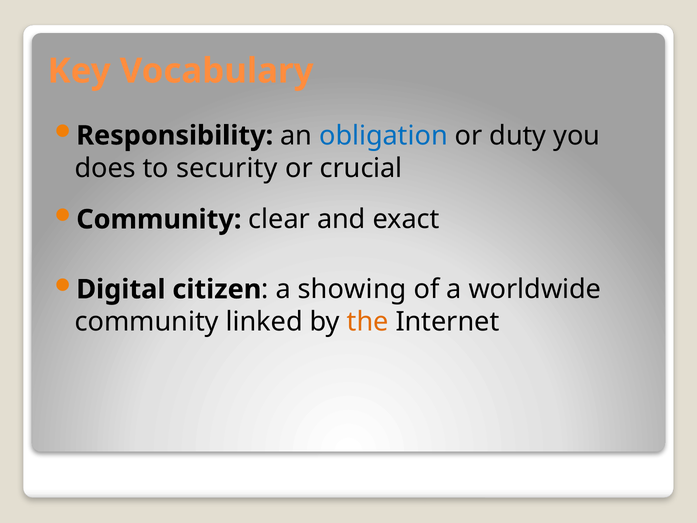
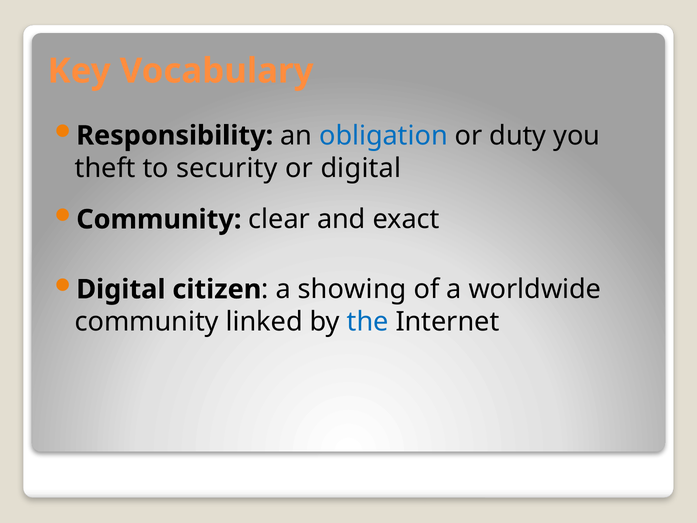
does: does -> theft (105, 168)
or crucial: crucial -> digital (361, 168)
the colour: orange -> blue (368, 322)
